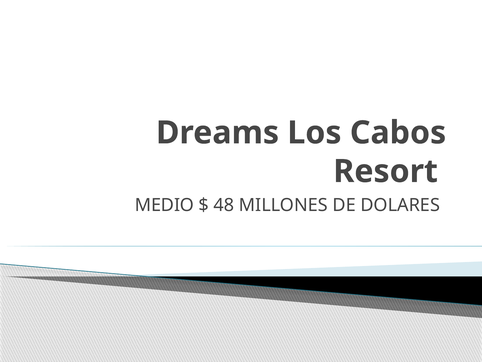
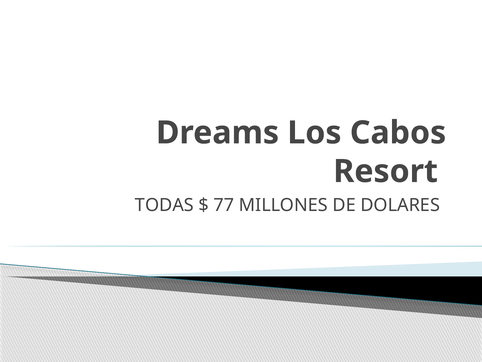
MEDIO: MEDIO -> TODAS (164, 205)
48: 48 -> 77 (224, 205)
